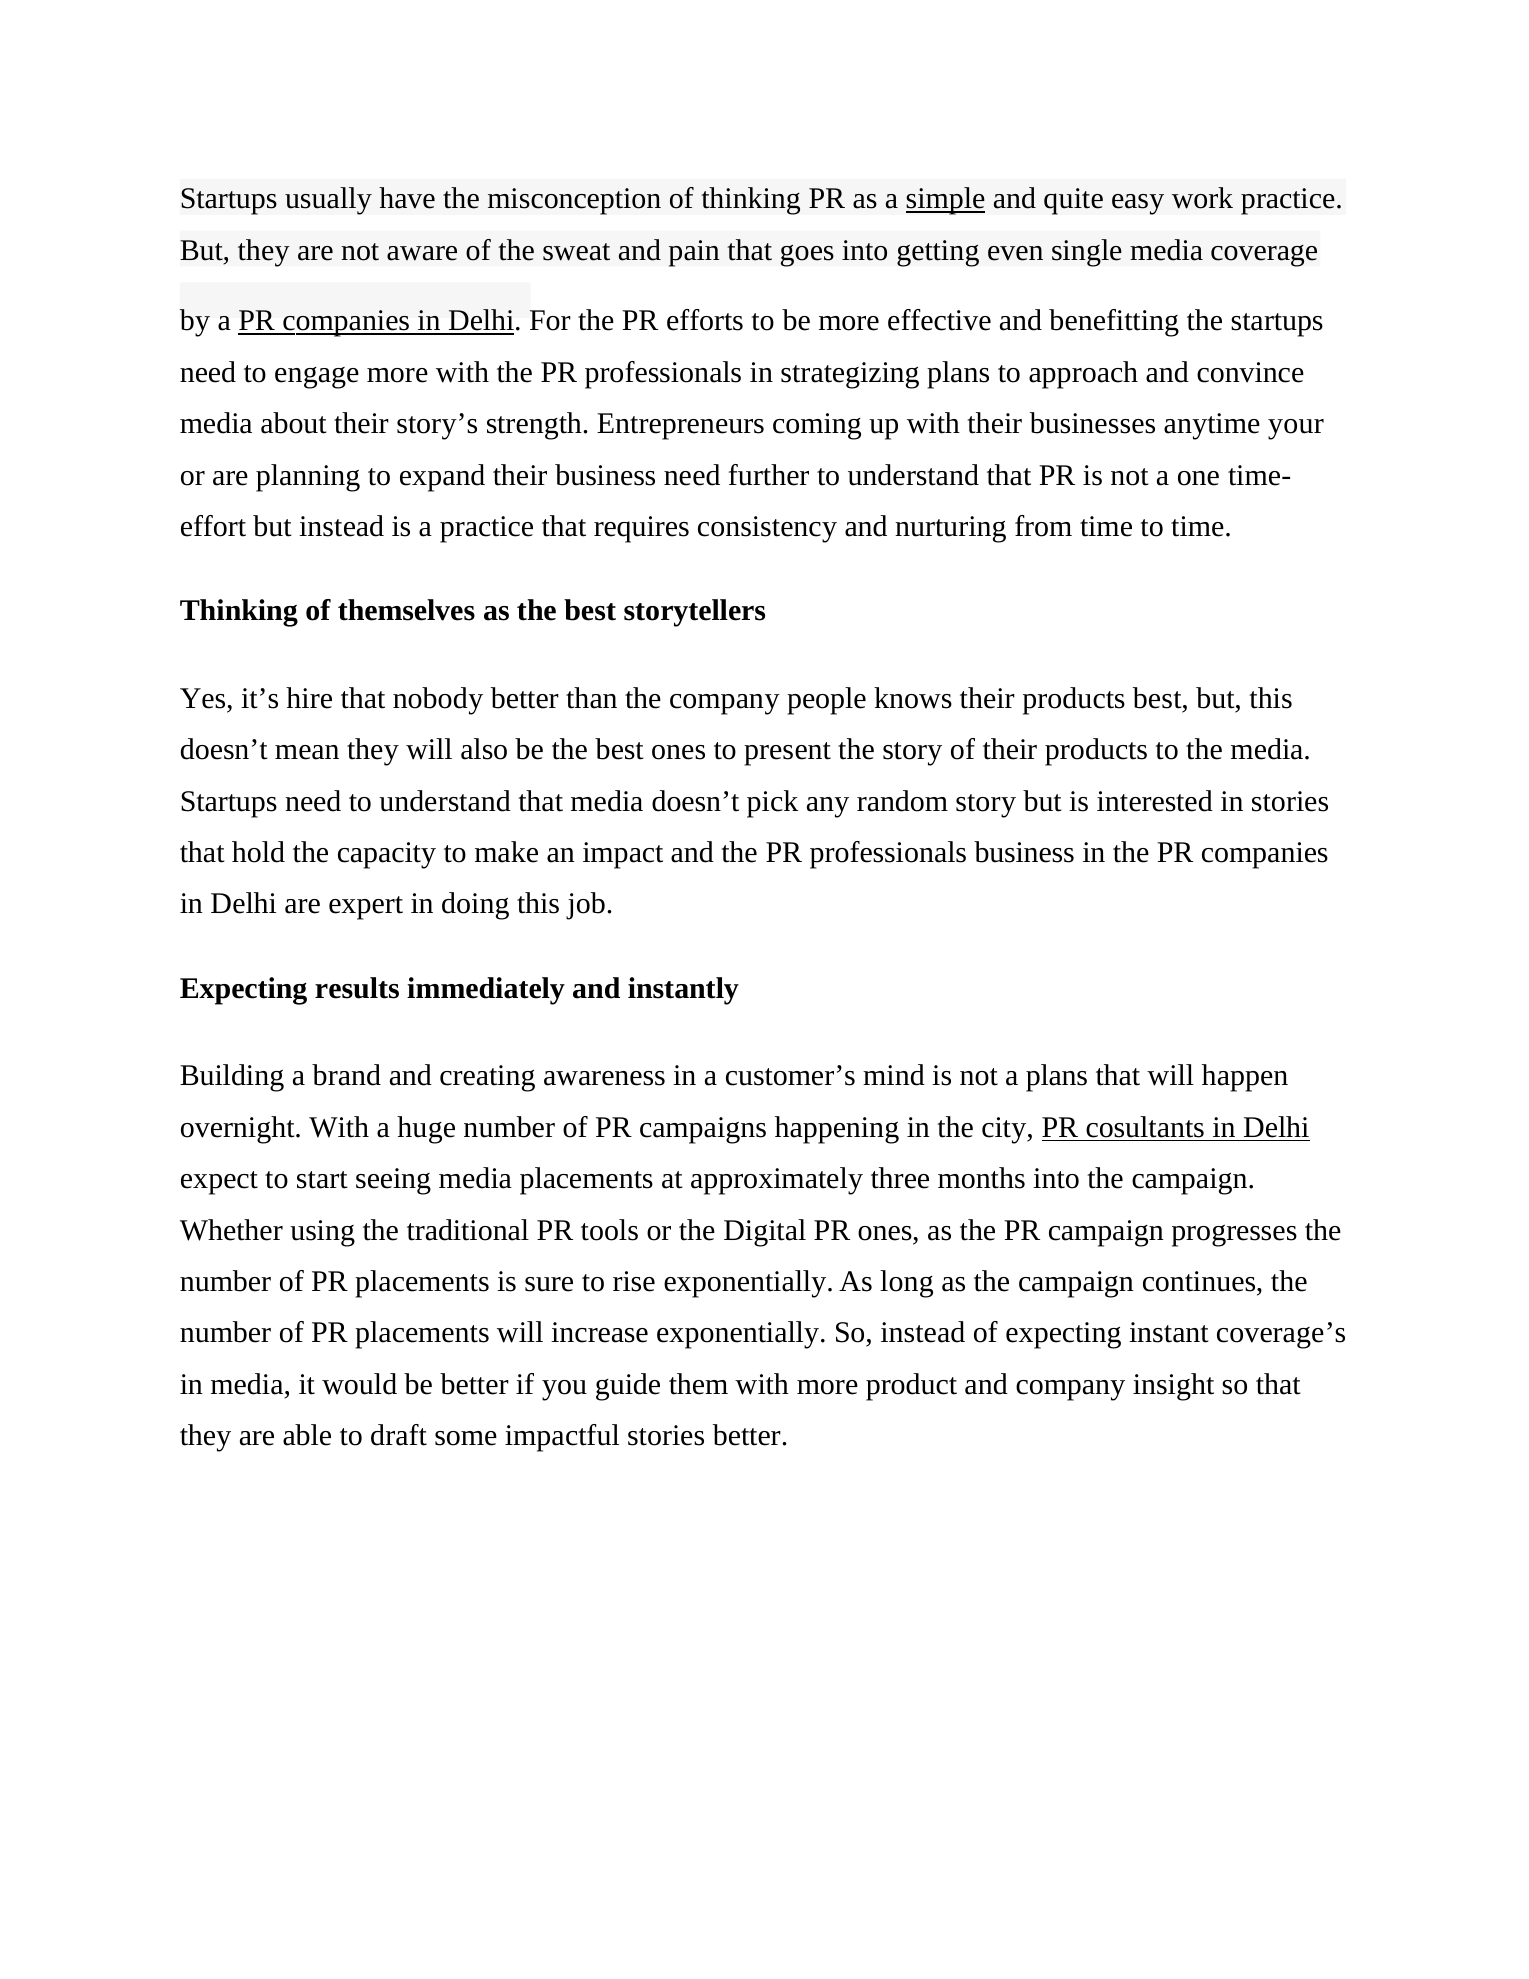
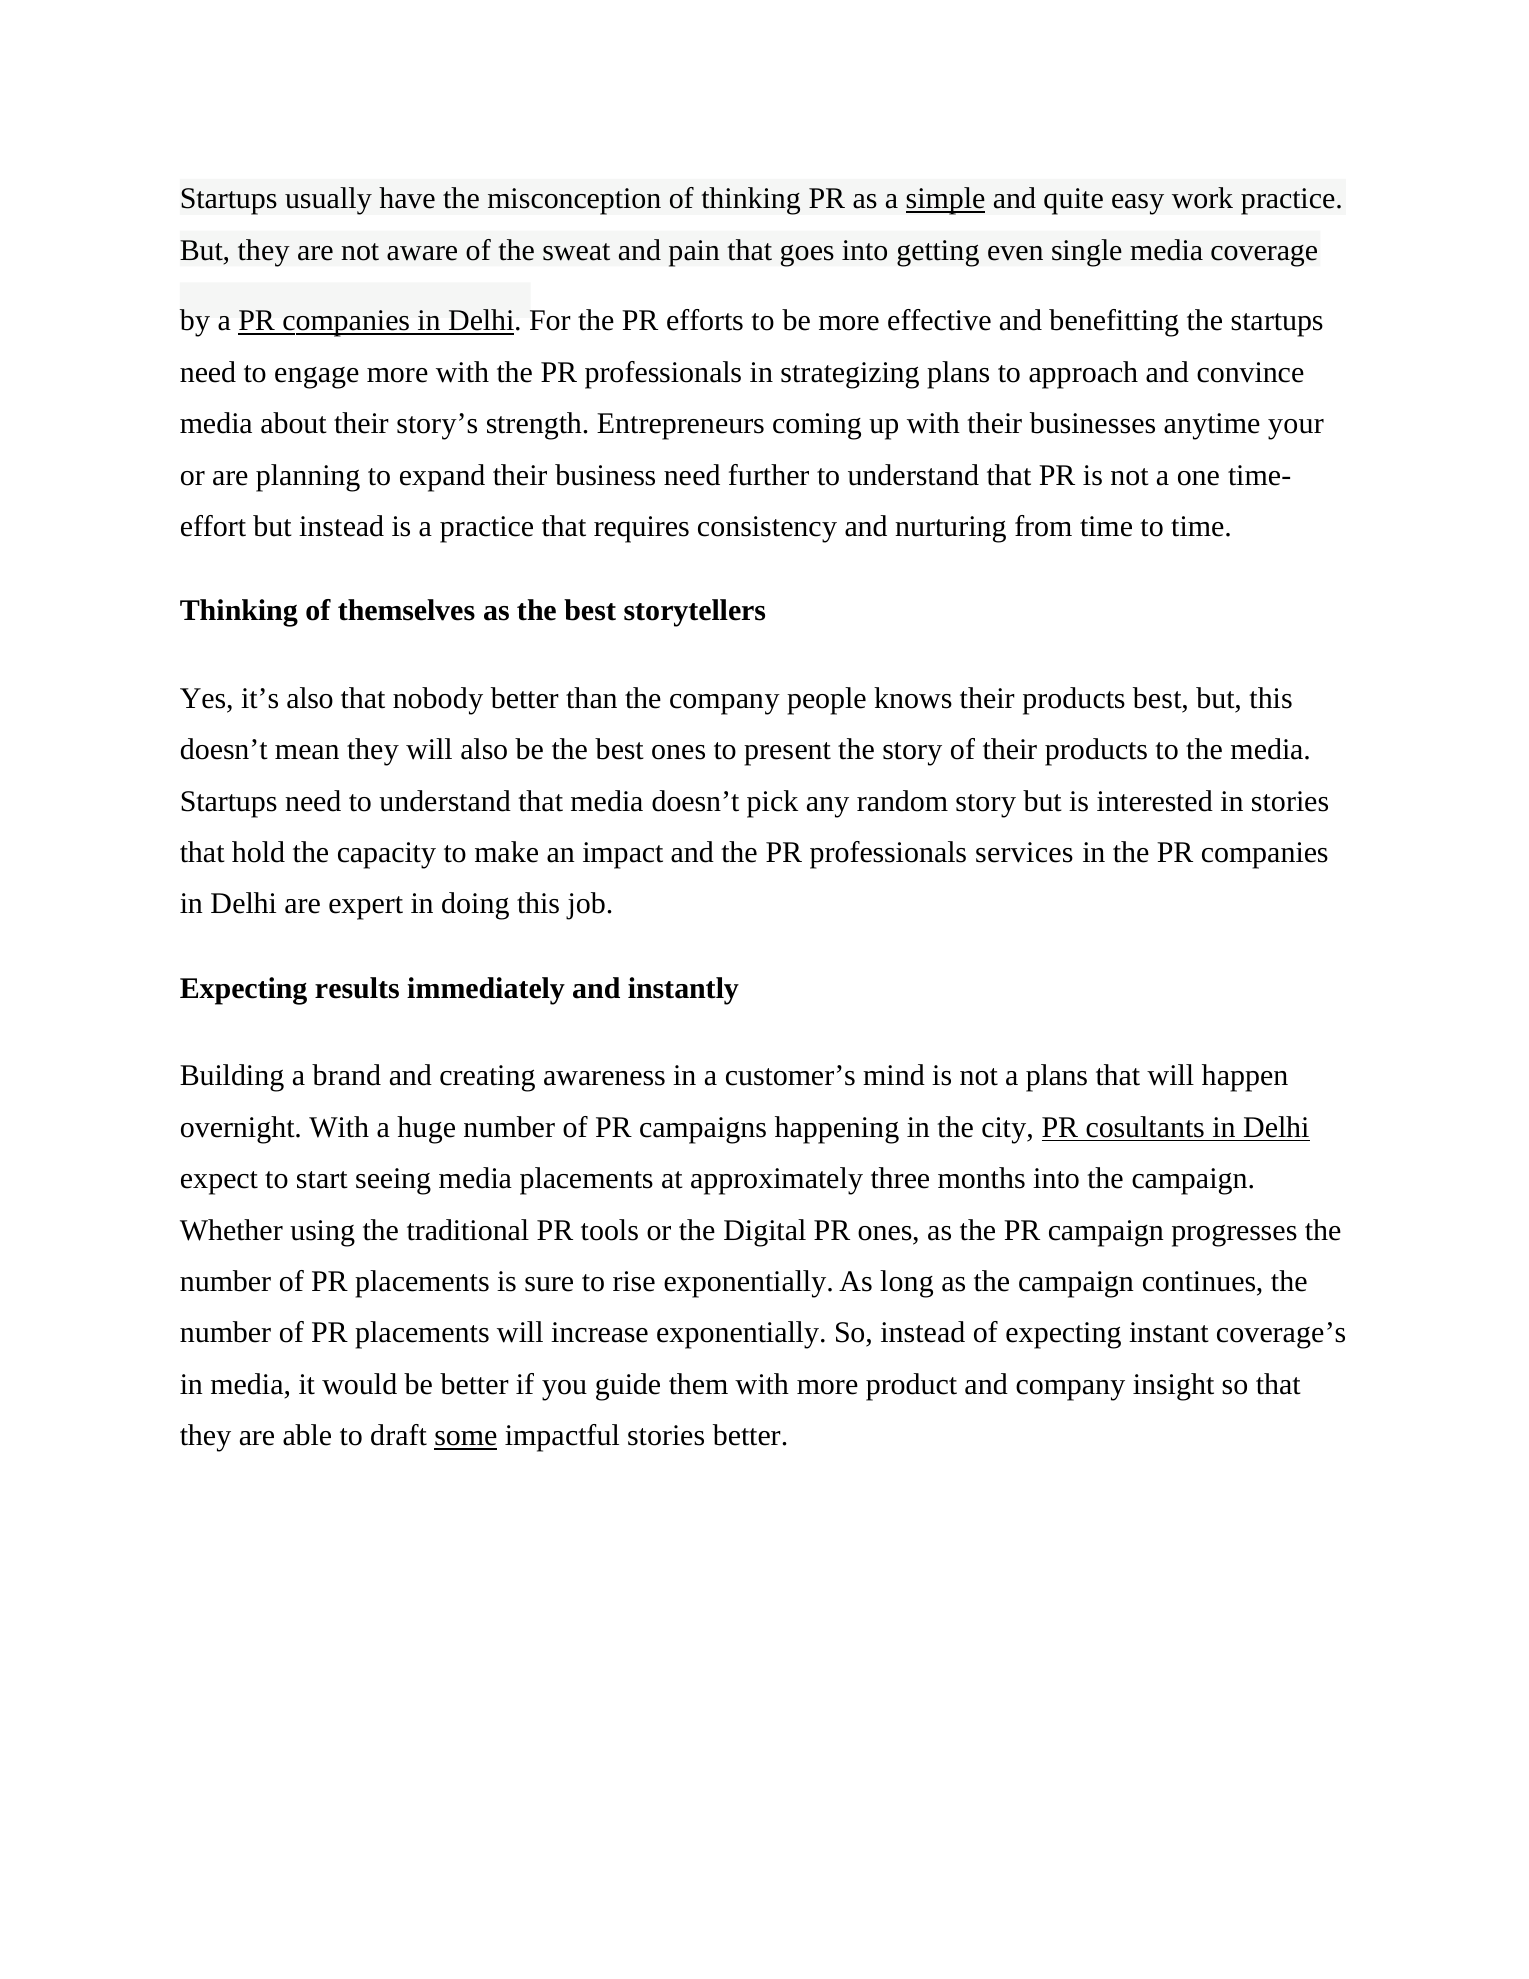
it’s hire: hire -> also (310, 698)
professionals business: business -> services (1024, 853)
some underline: none -> present (466, 1436)
